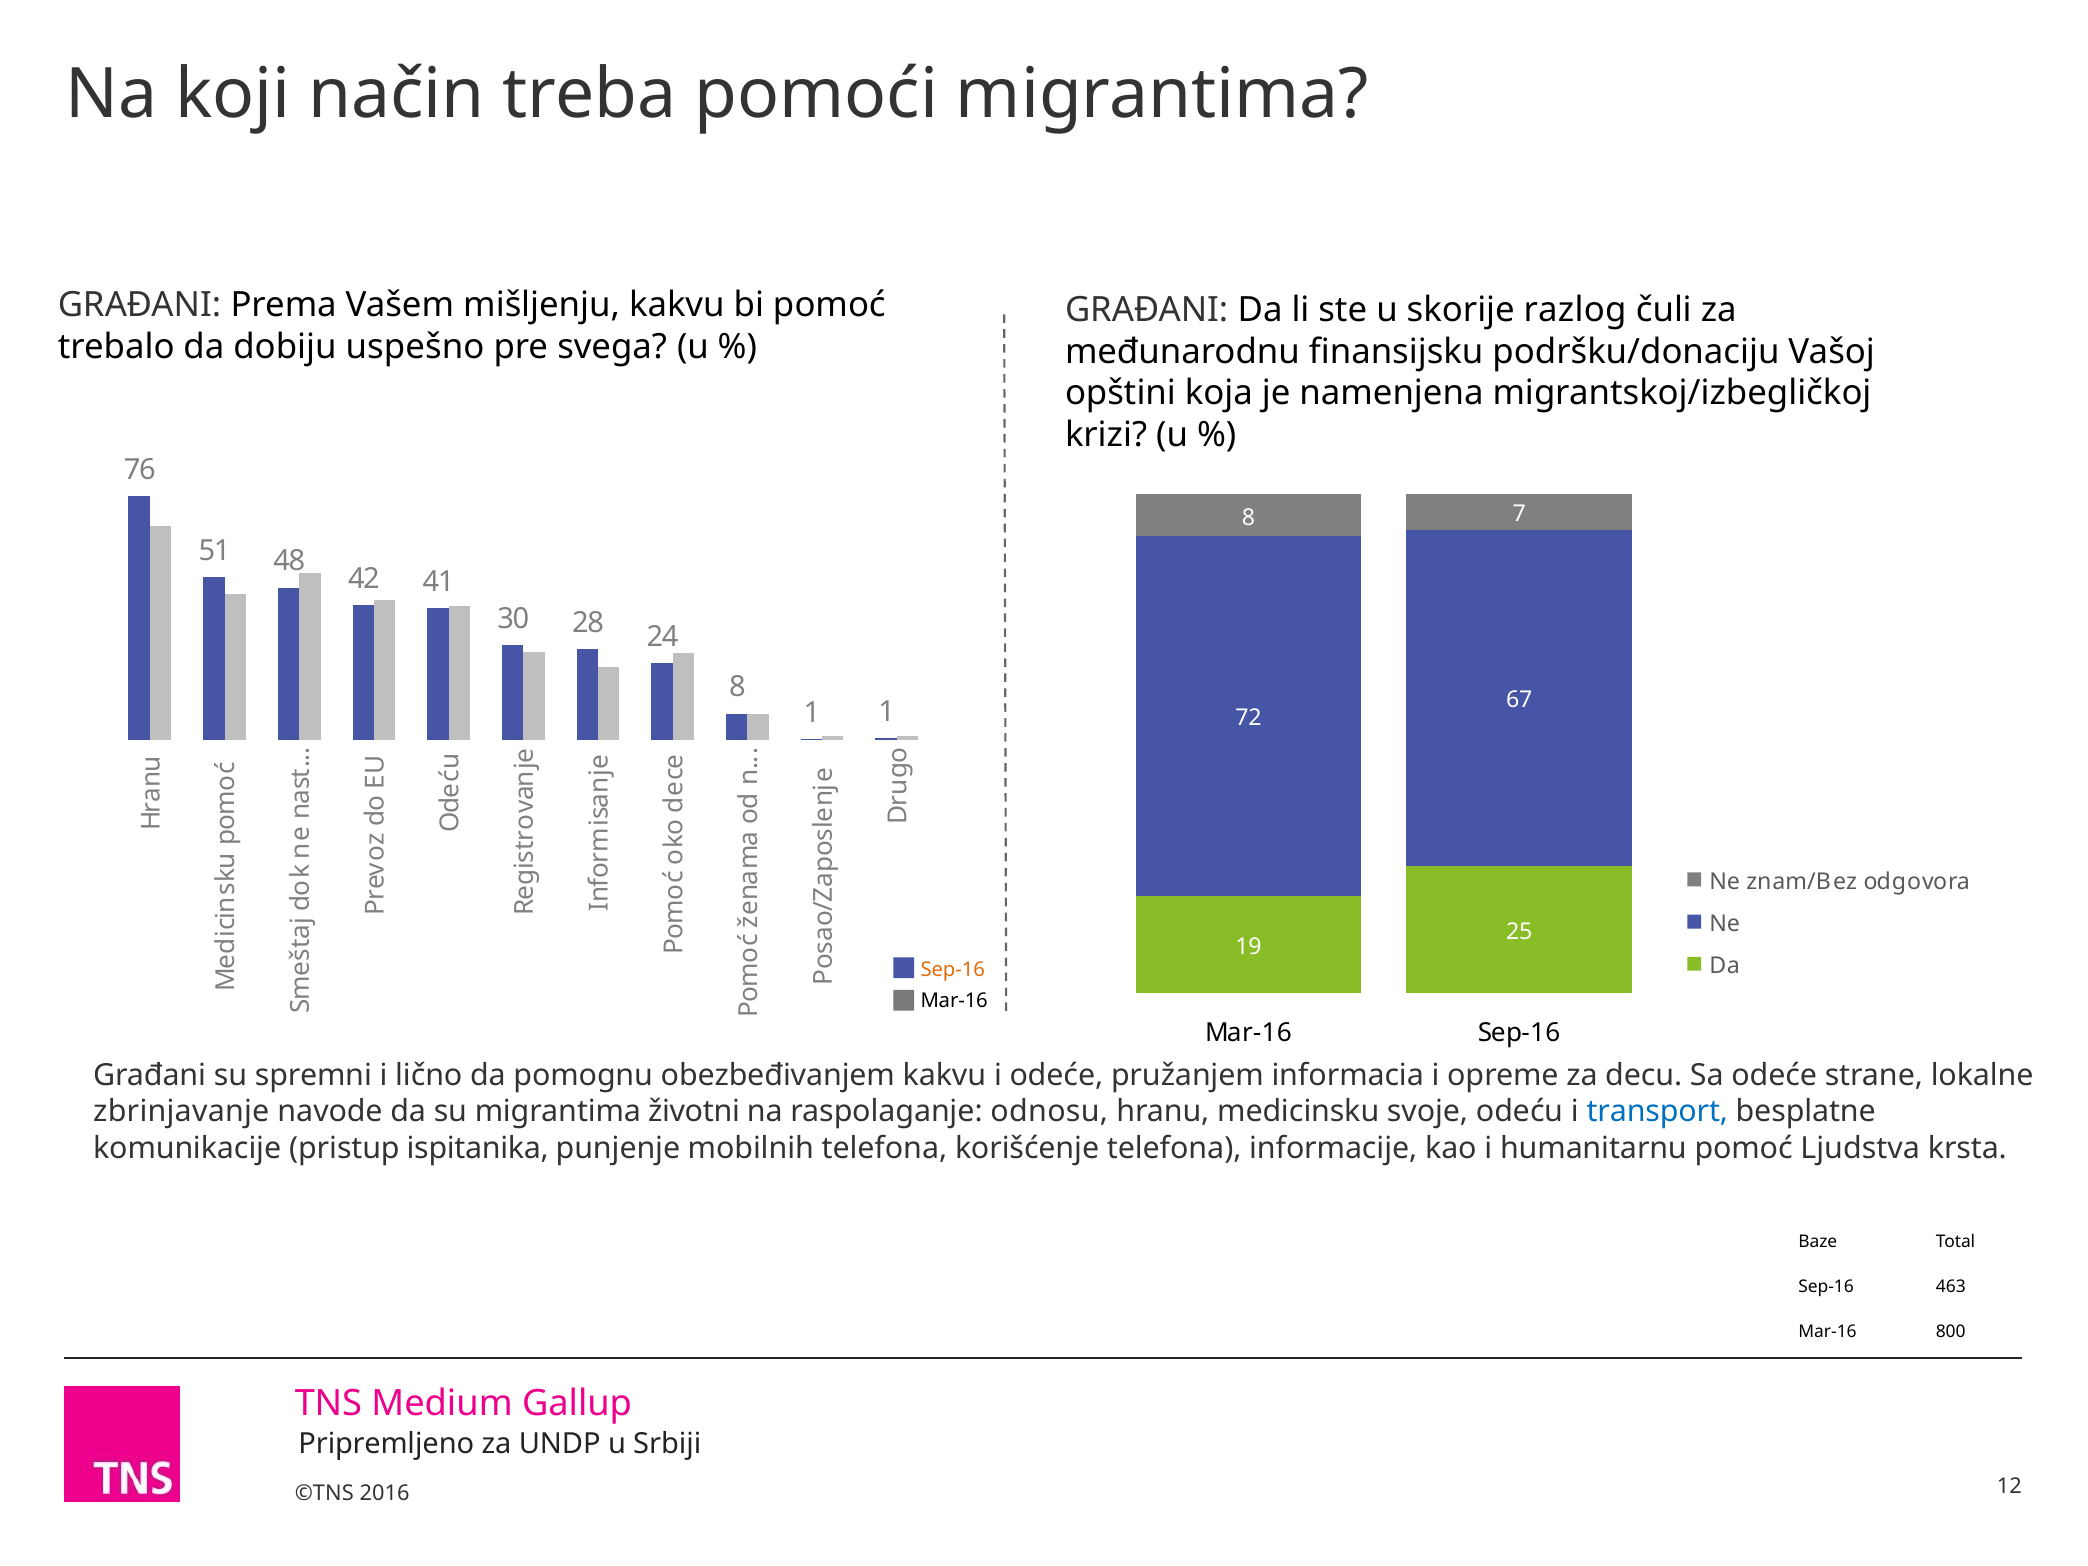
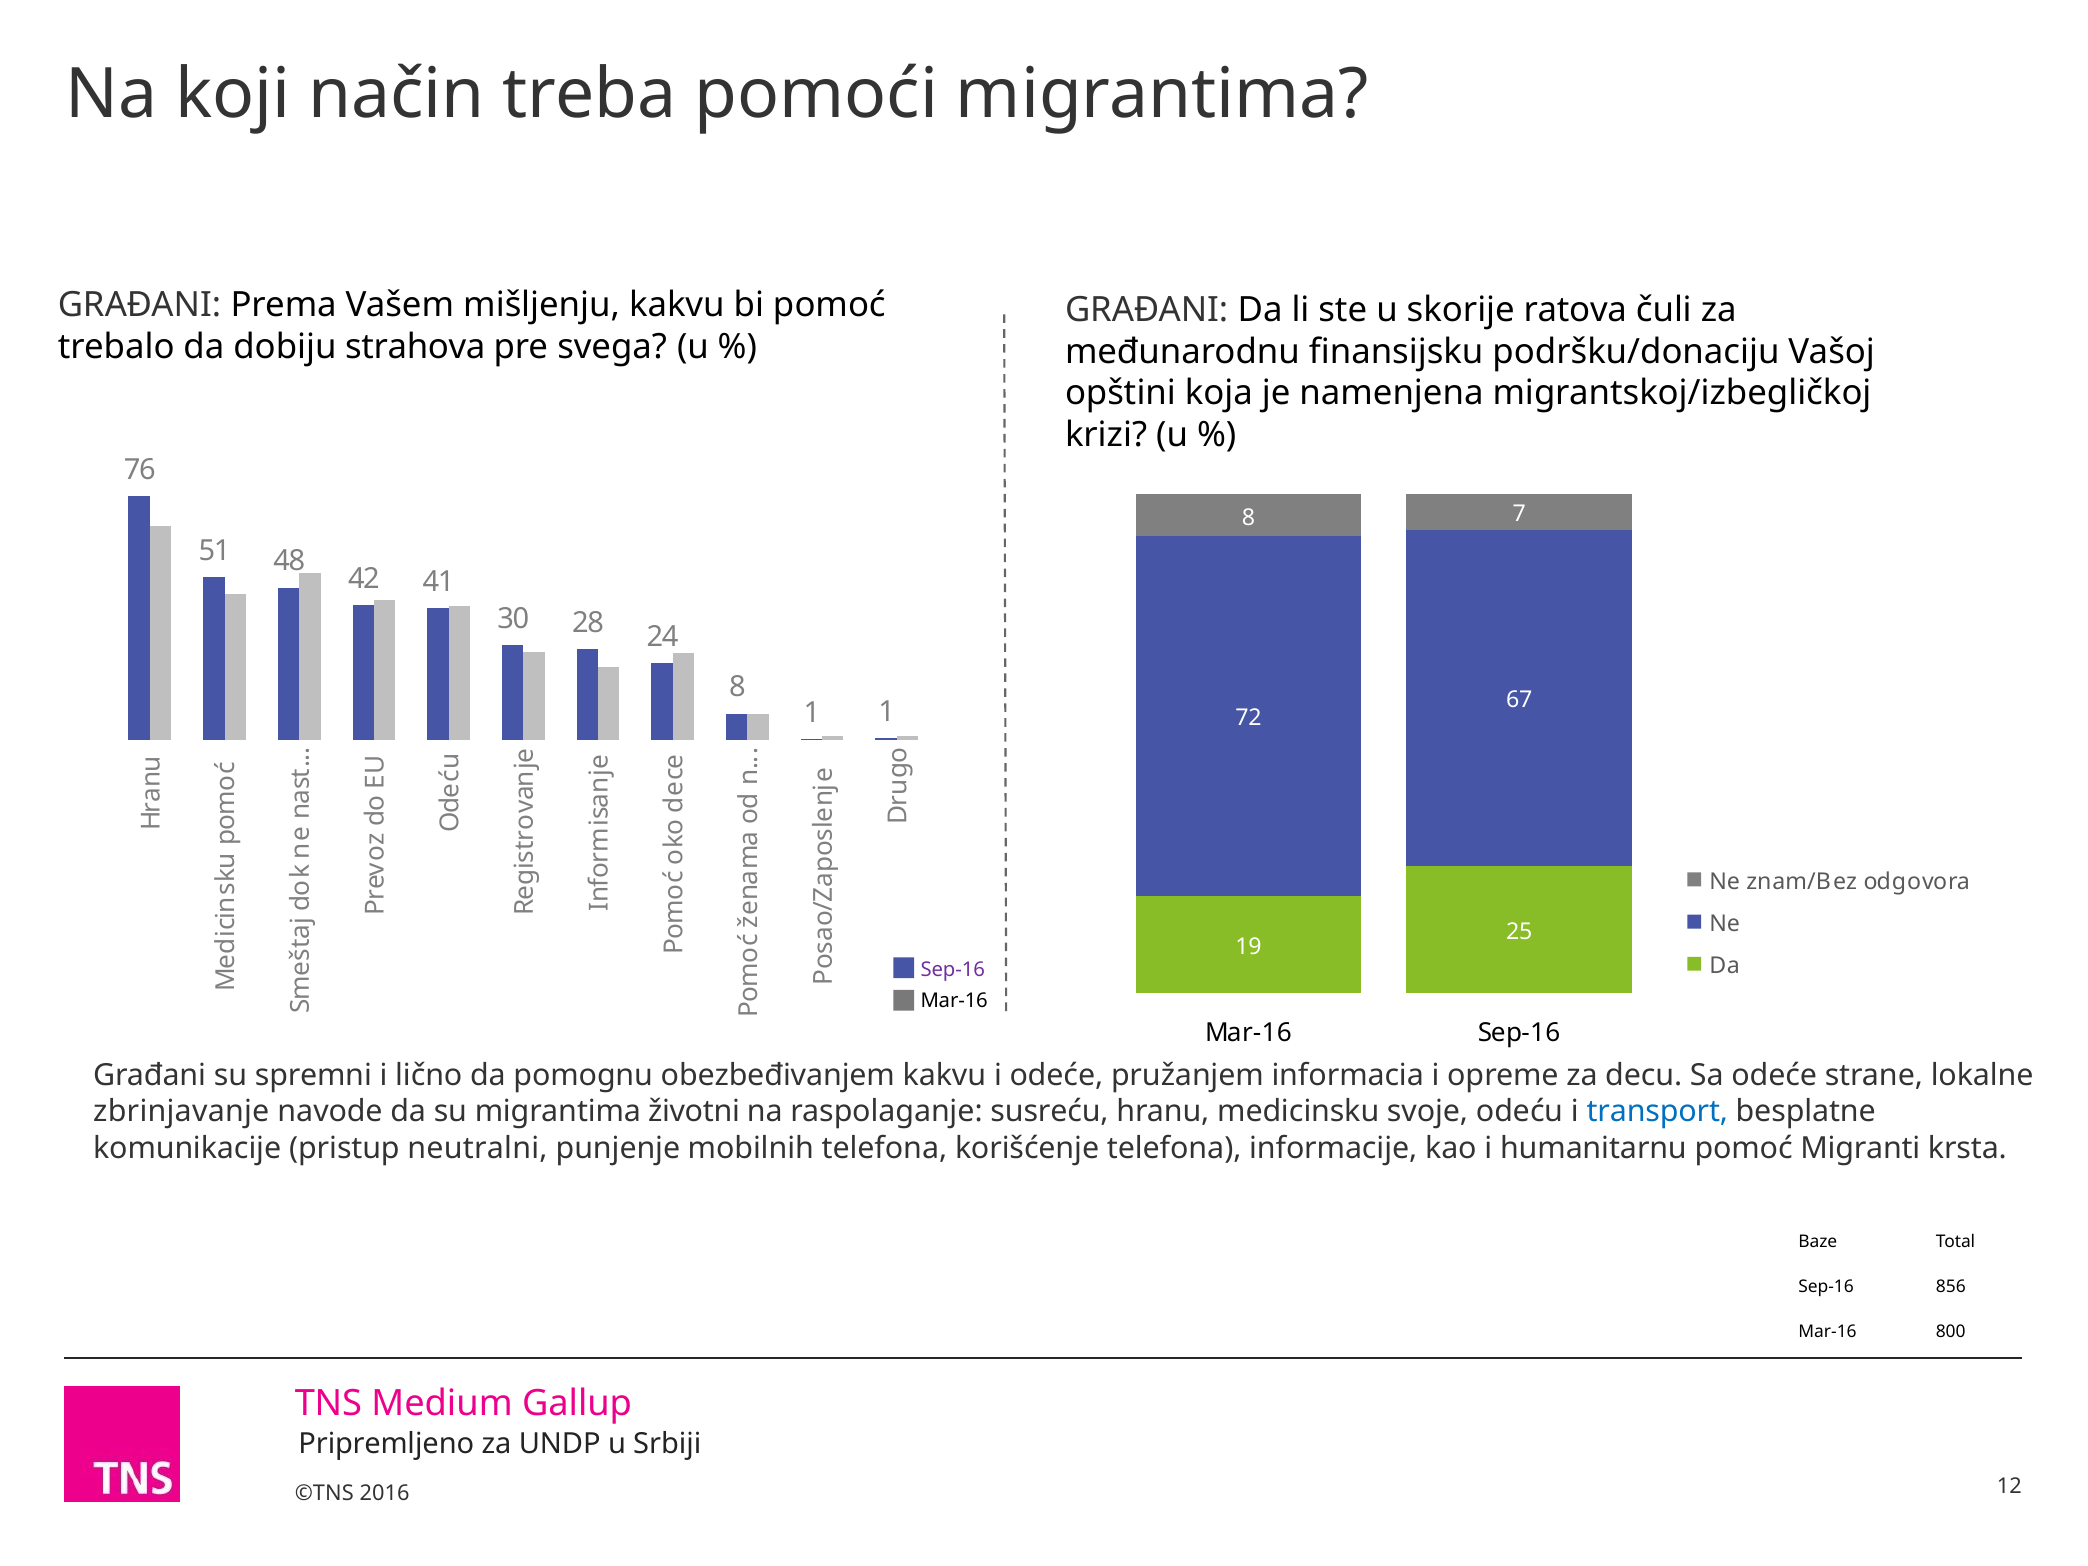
razlog: razlog -> ratova (1575, 310)
uspešno: uspešno -> strahova (415, 347)
Sep-16 colour: orange -> purple (953, 970)
odnosu: odnosu -> susreću (1050, 1111)
ispitanika: ispitanika -> neutralni (477, 1148)
Ljudstva: Ljudstva -> Migranti (1860, 1148)
463: 463 -> 856 (1951, 1287)
